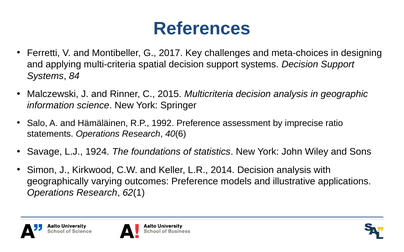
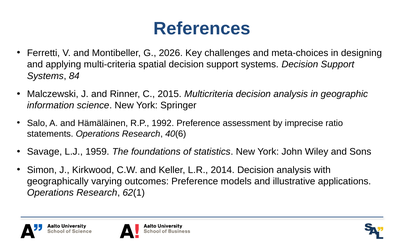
2017: 2017 -> 2026 (171, 53)
1924: 1924 -> 1959 (97, 152)
